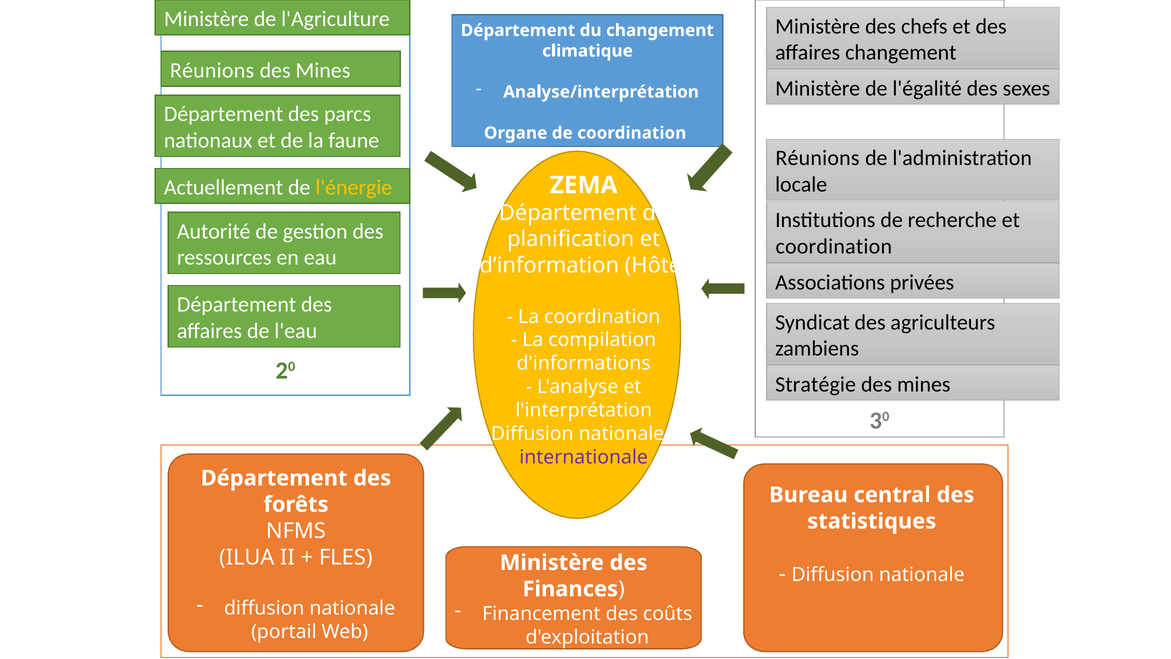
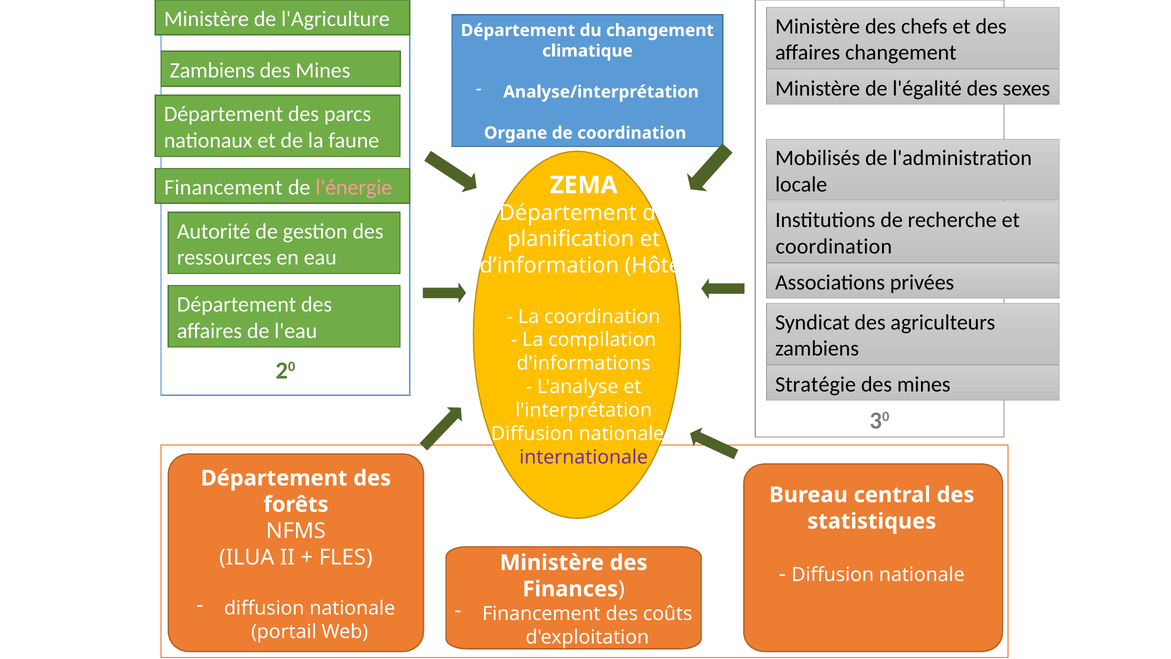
Réunions: Réunions -> Zambiens (212, 70)
Réunions: Réunions -> Mobilisés (818, 158)
Actuellement: Actuellement -> Financement (223, 187)
l'énergie colour: yellow -> pink (354, 187)
